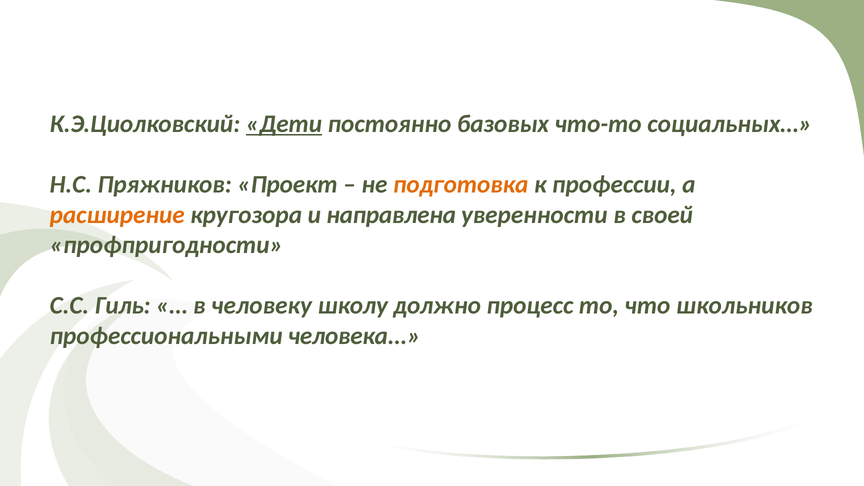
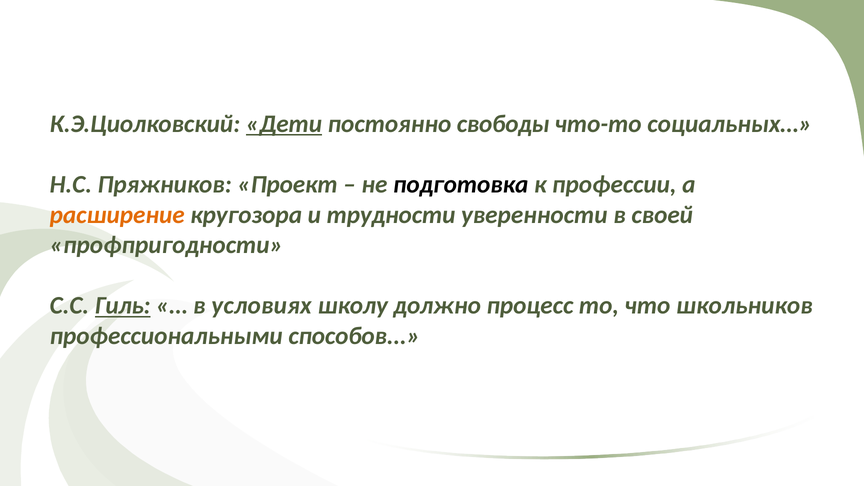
базовых: базовых -> свободы (503, 124)
подготовка colour: orange -> black (461, 185)
направлена: направлена -> трудности (391, 215)
Гиль underline: none -> present (123, 306)
человеку: человеку -> условиях (261, 306)
человека: человека -> способов (354, 336)
